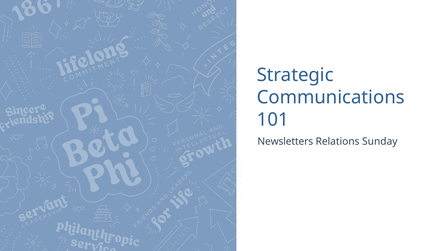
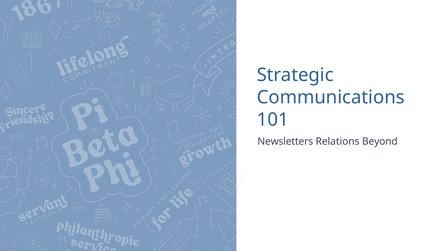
Sunday: Sunday -> Beyond (380, 141)
